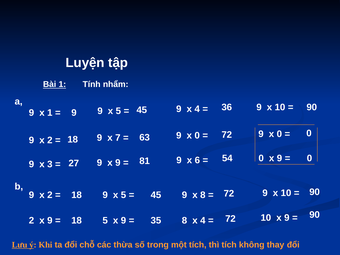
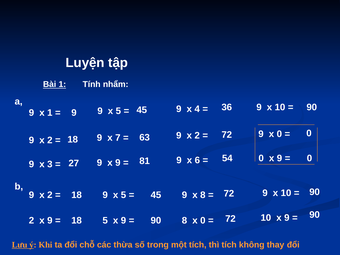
0: 0 -> 2 (197, 136)
35: 35 -> 90 (156, 221)
8 x 4: 4 -> 0 (203, 221)
